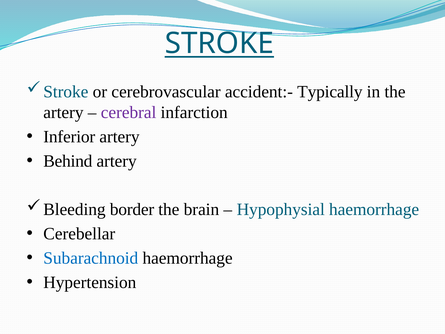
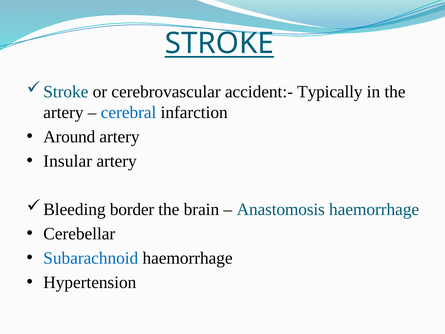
cerebral colour: purple -> blue (129, 112)
Inferior: Inferior -> Around (69, 137)
Behind: Behind -> Insular (68, 161)
Hypophysial: Hypophysial -> Anastomosis (281, 209)
